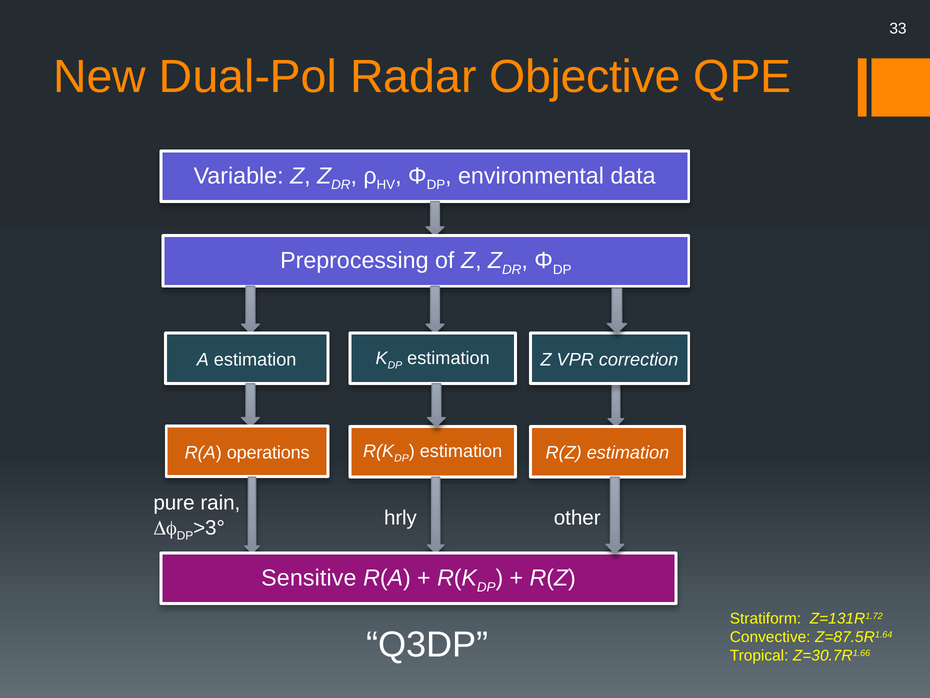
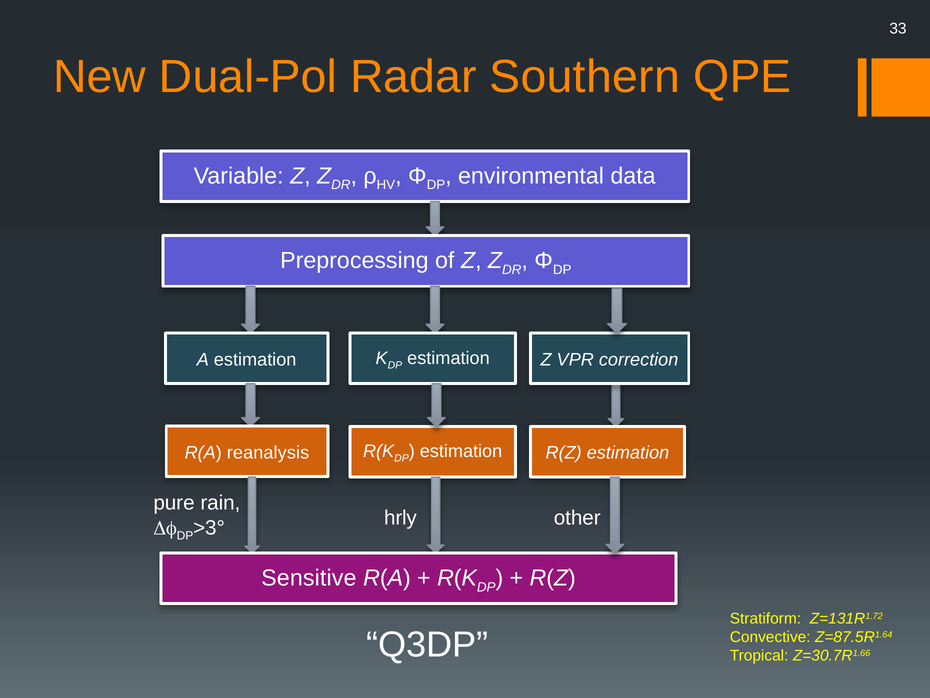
Objective: Objective -> Southern (585, 77)
operations: operations -> reanalysis (268, 452)
